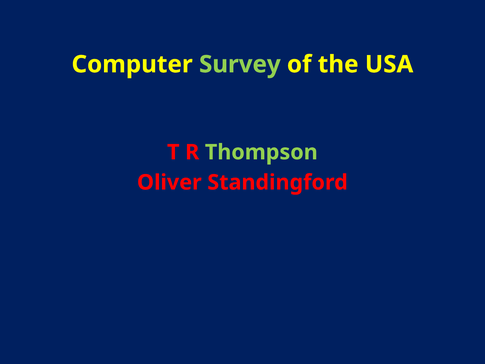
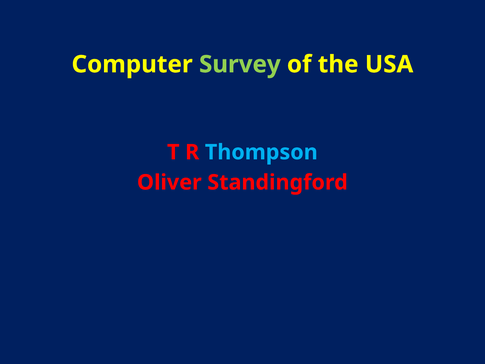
Thompson colour: light green -> light blue (261, 152)
